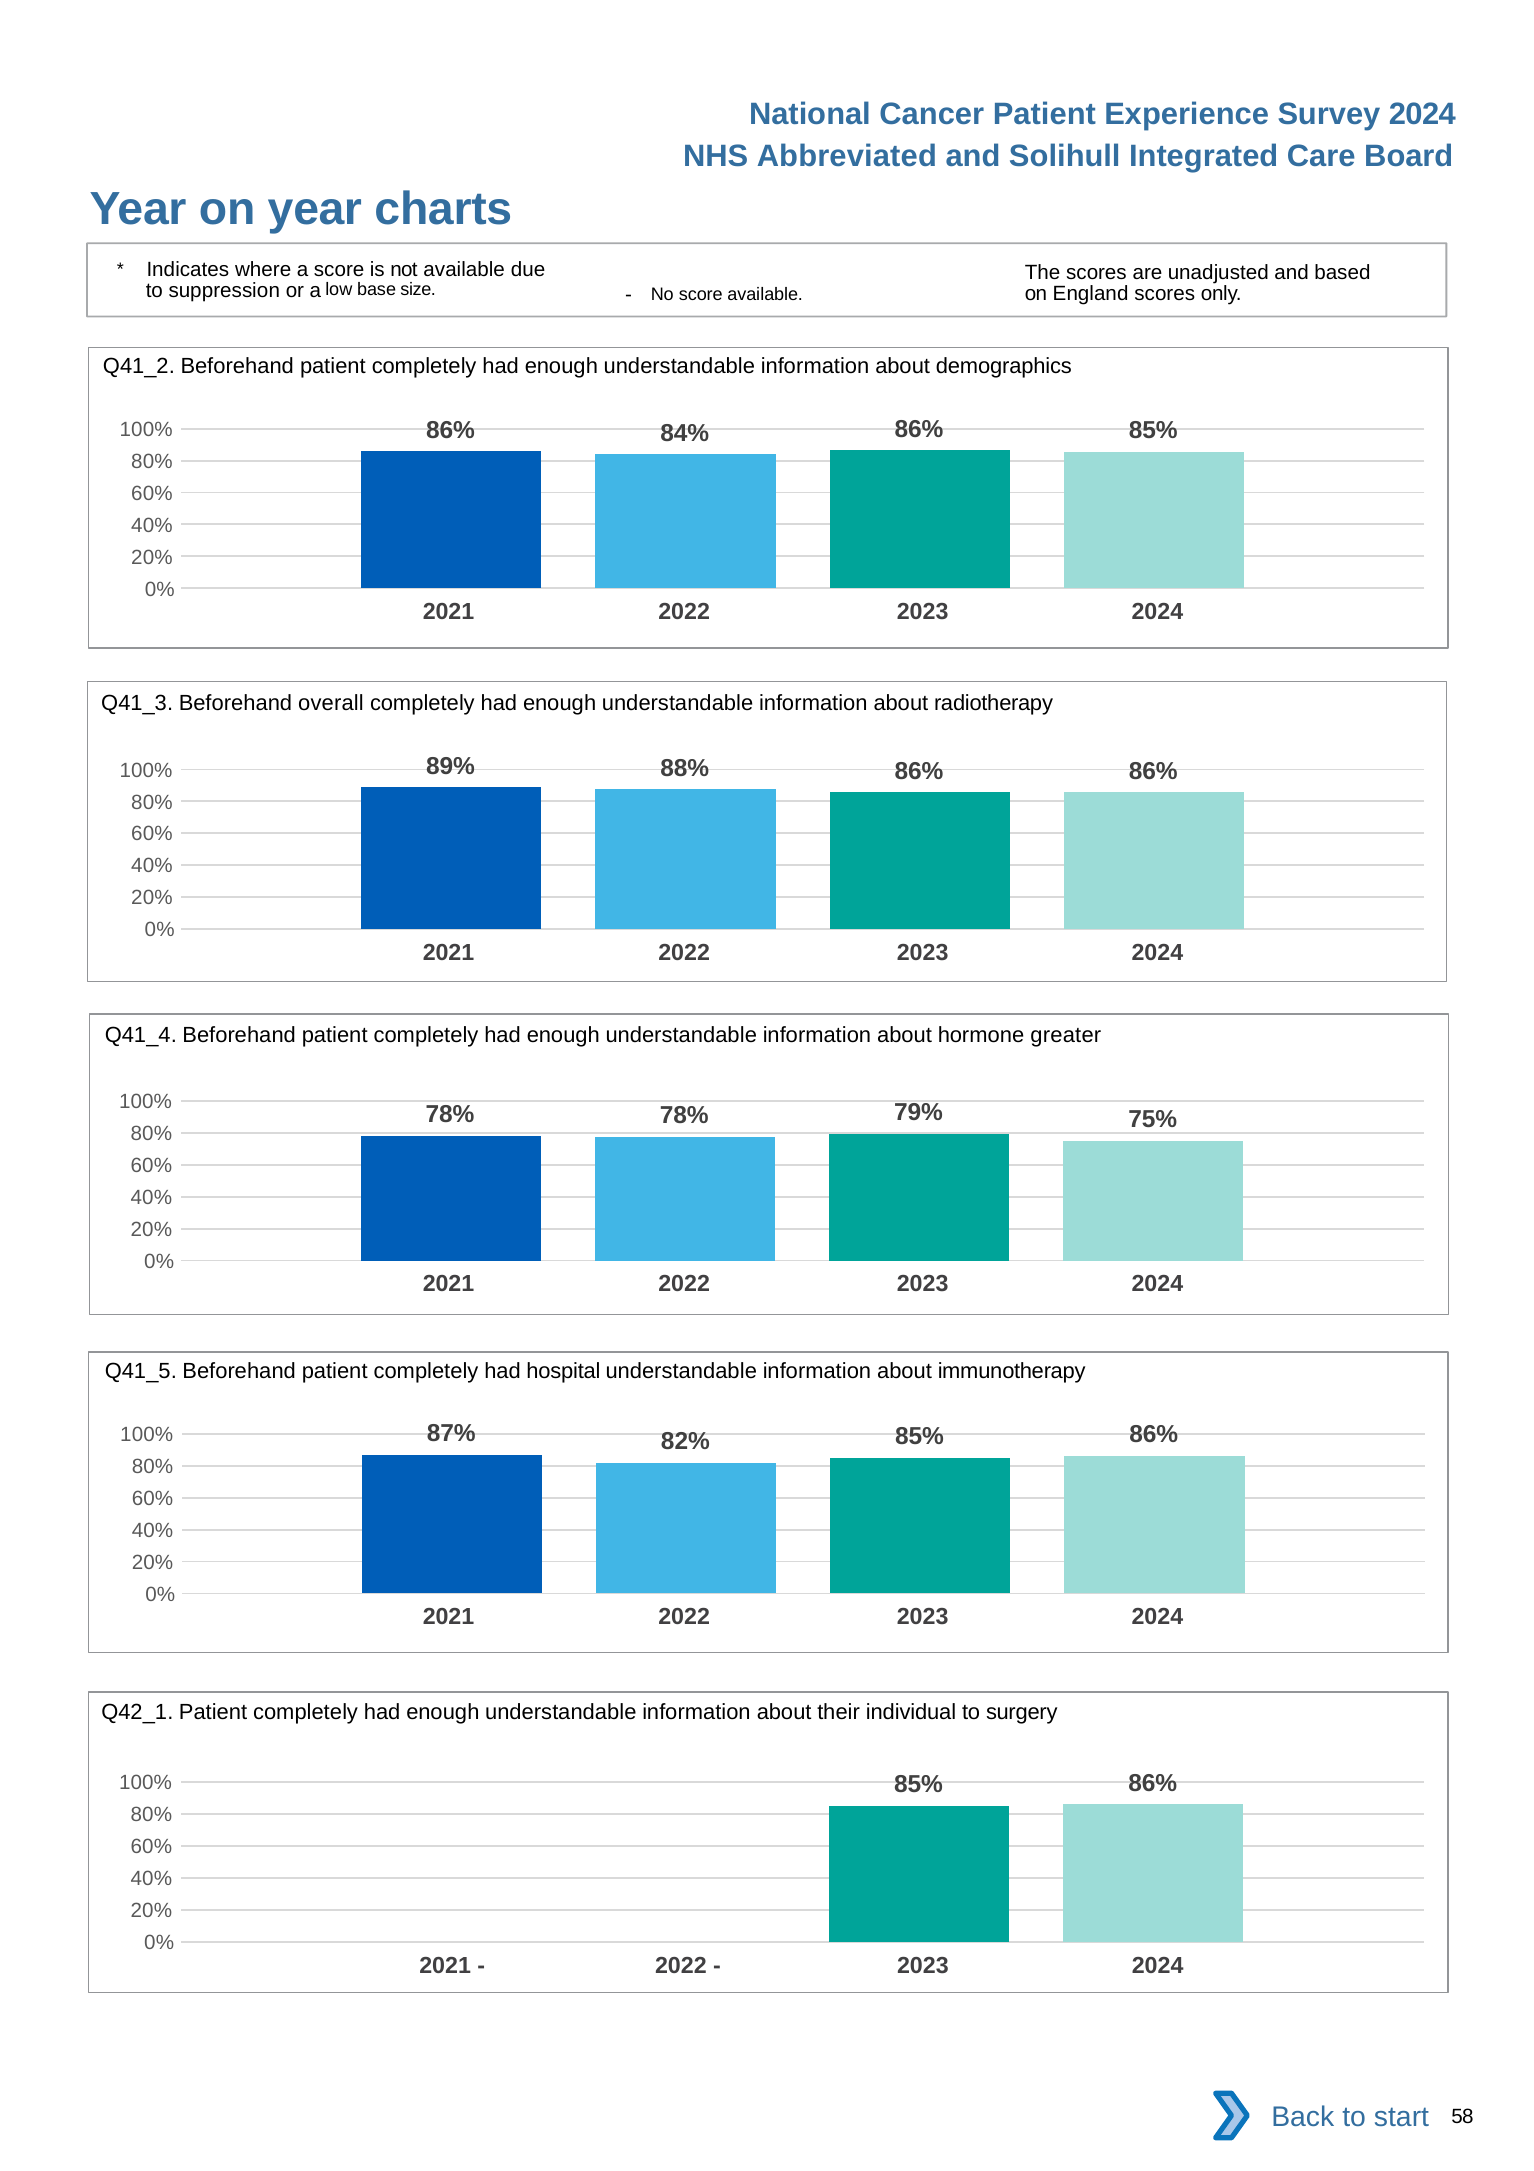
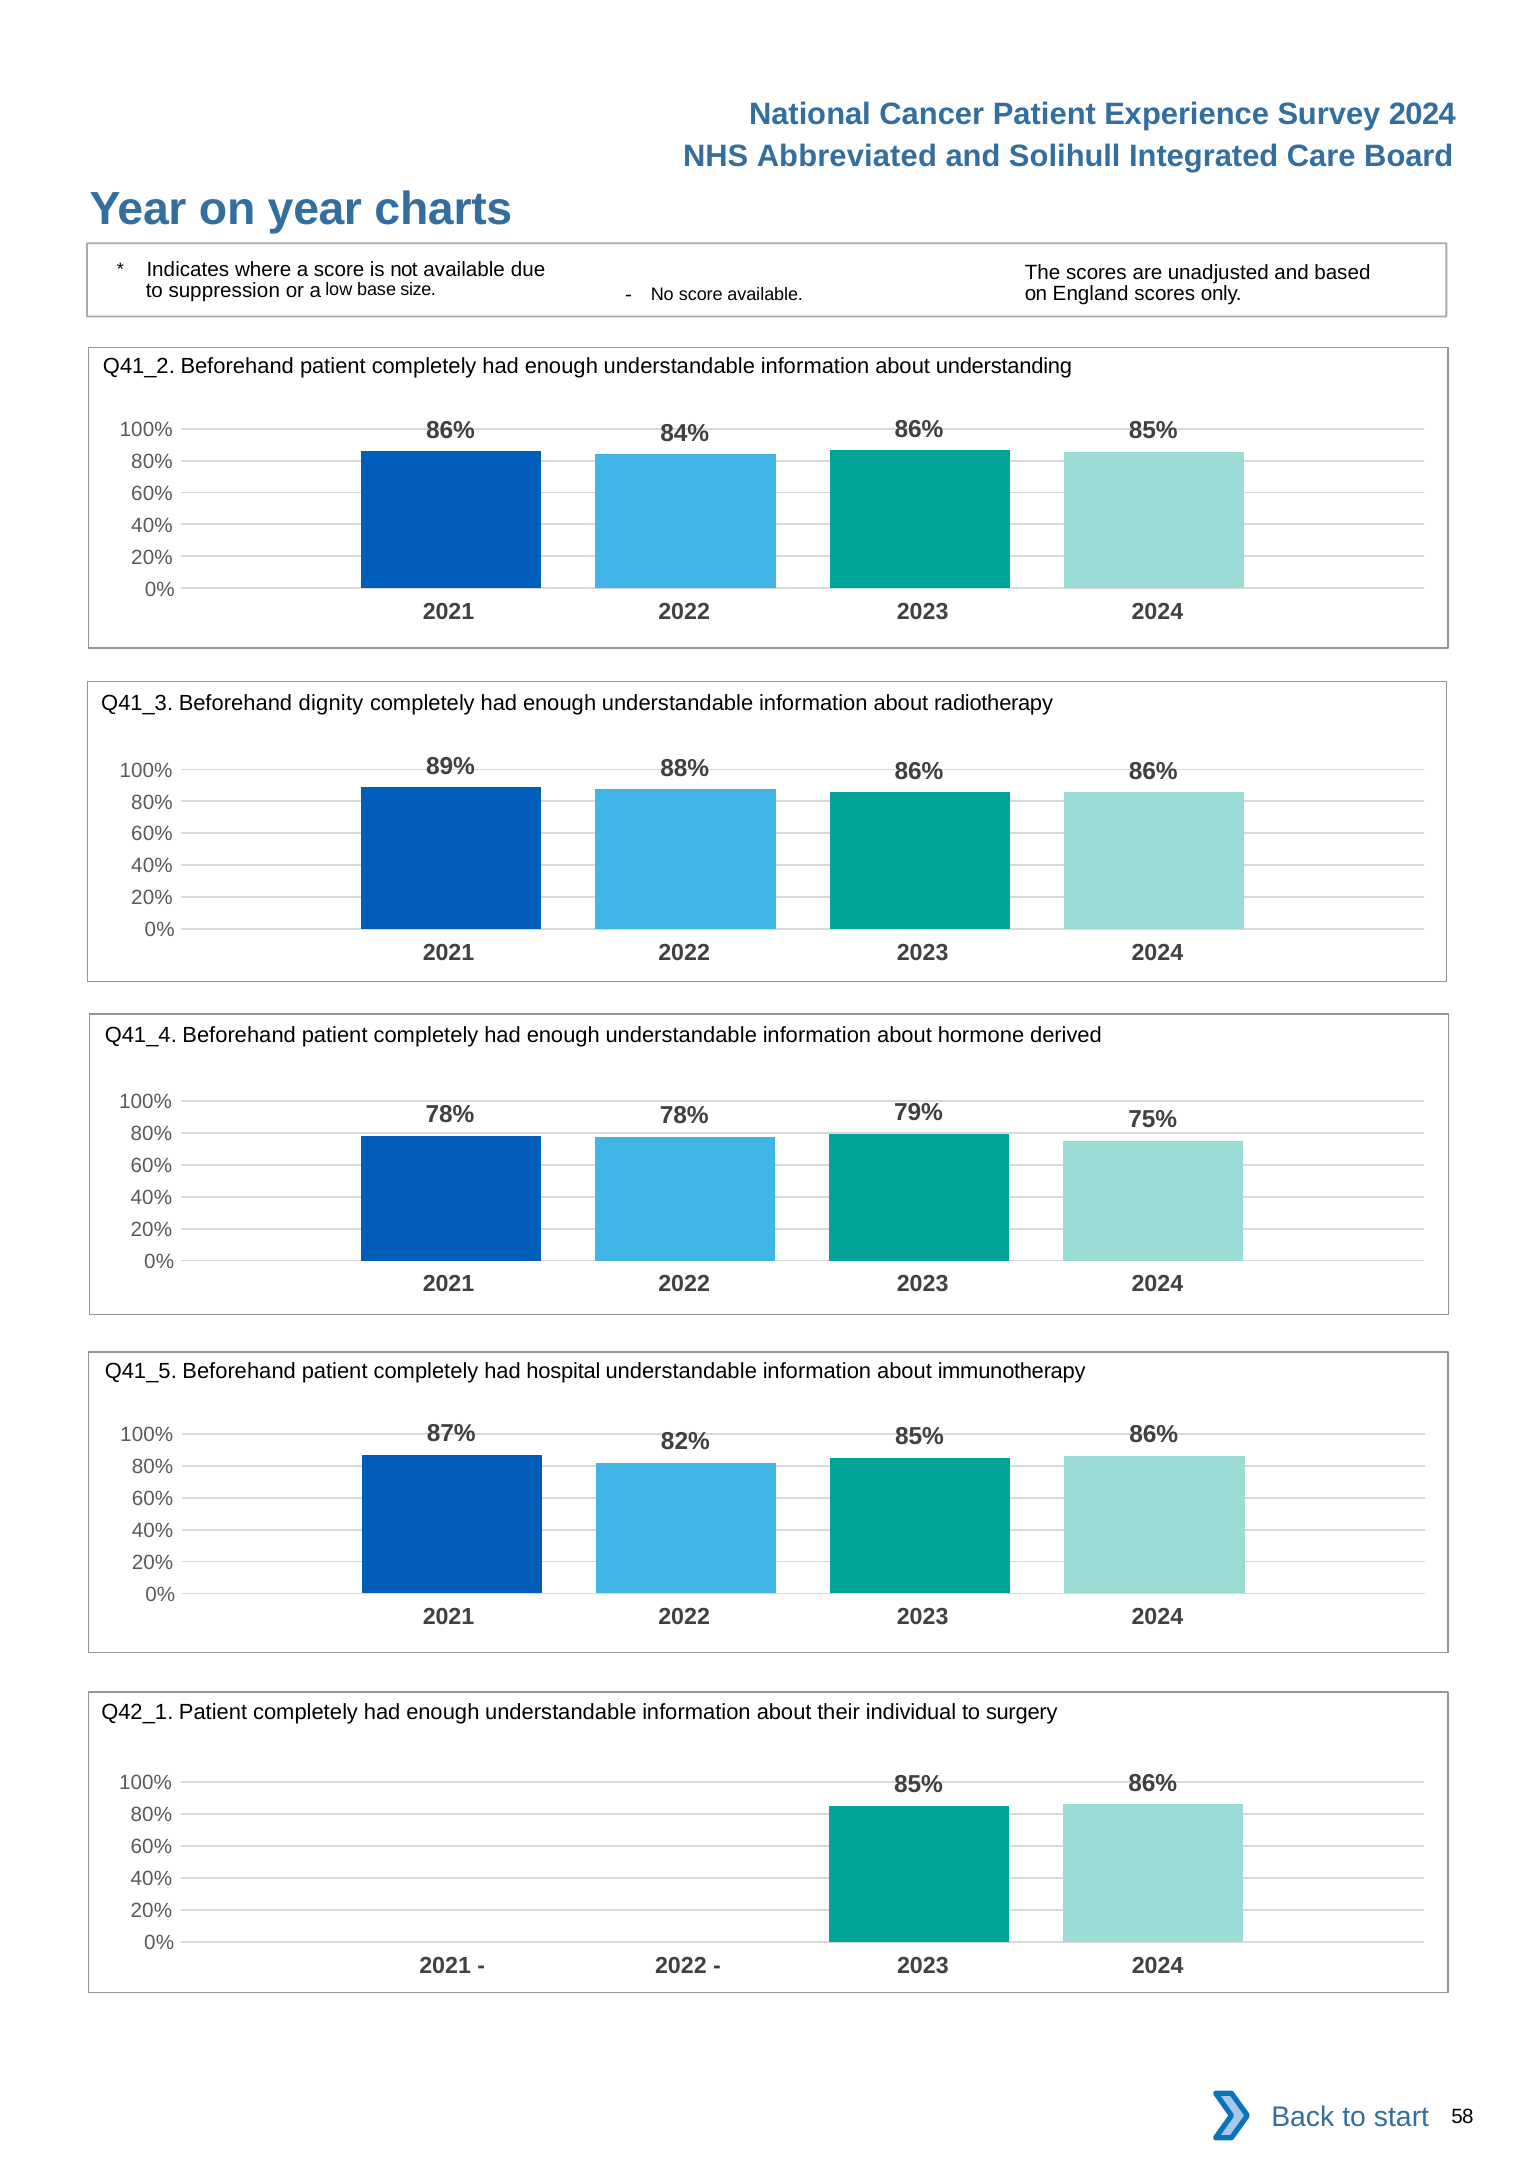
demographics: demographics -> understanding (1004, 366)
overall: overall -> dignity (331, 703)
greater: greater -> derived (1066, 1035)
